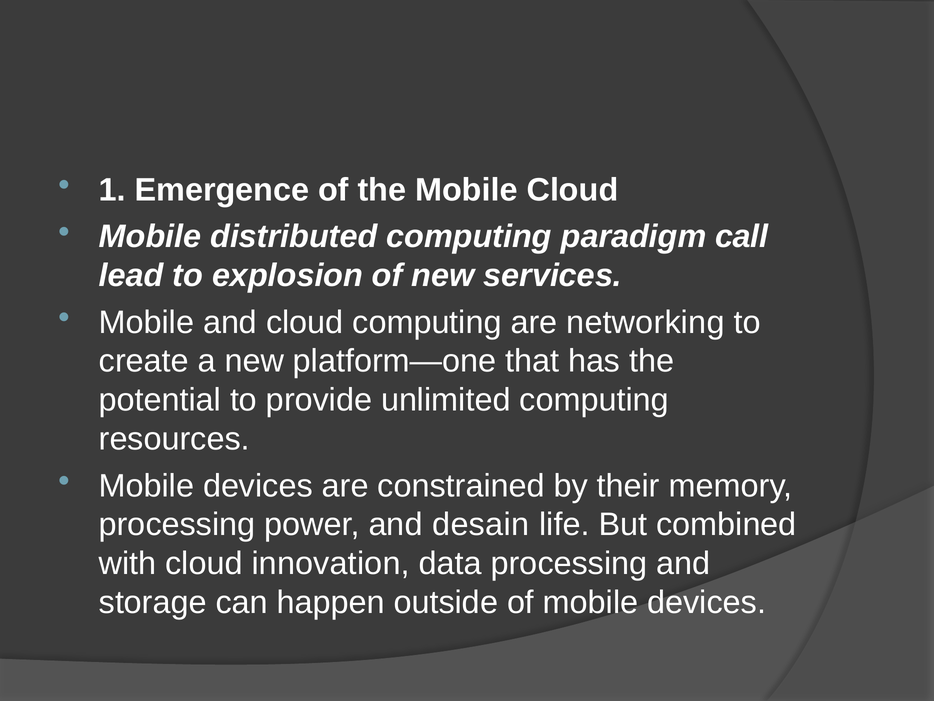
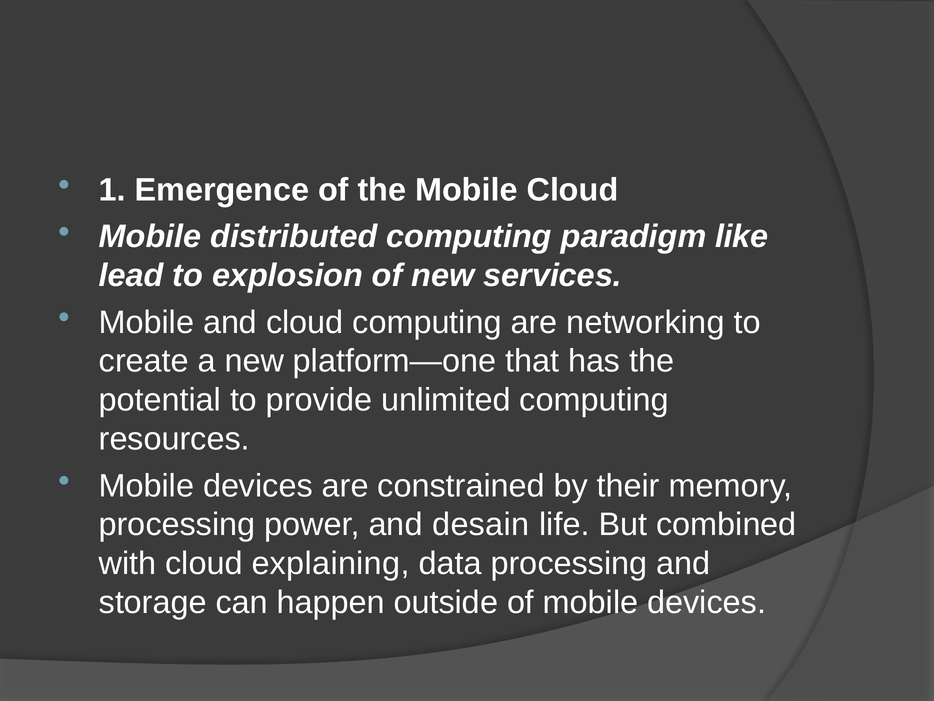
call: call -> like (742, 236)
innovation: innovation -> explaining (331, 563)
